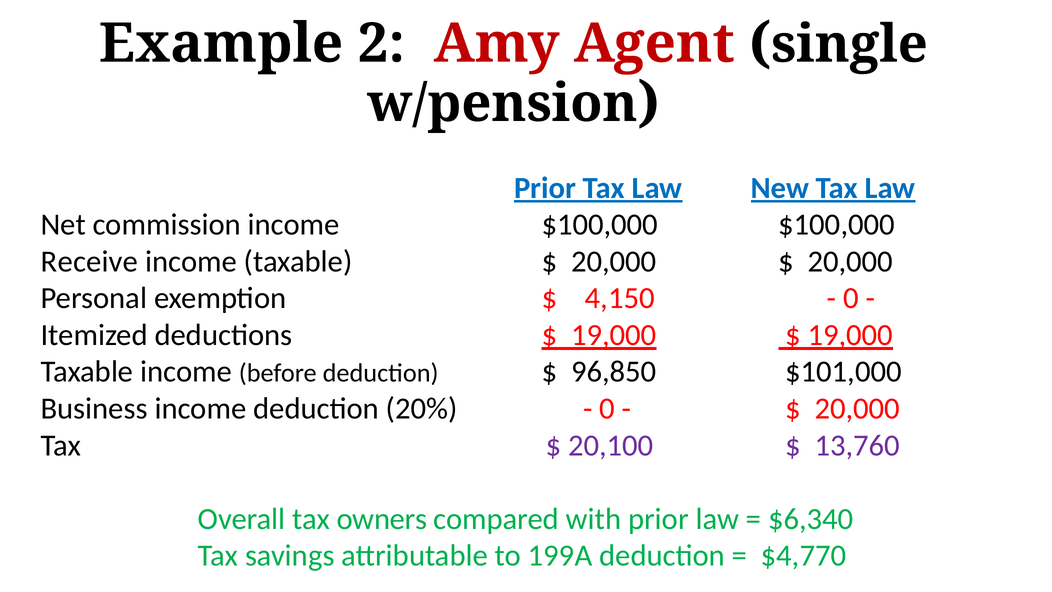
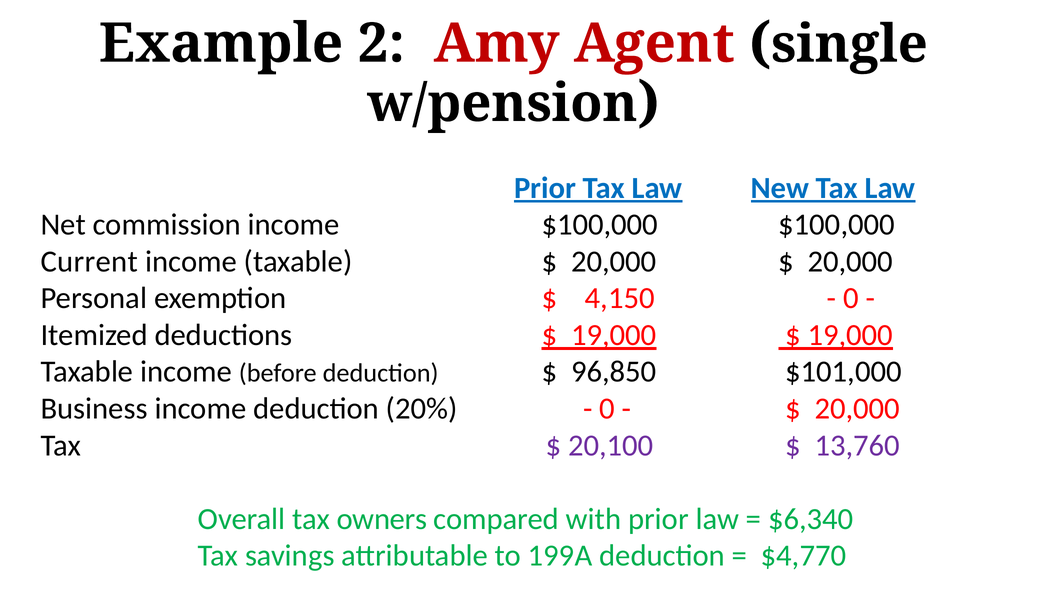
Receive: Receive -> Current (89, 261)
